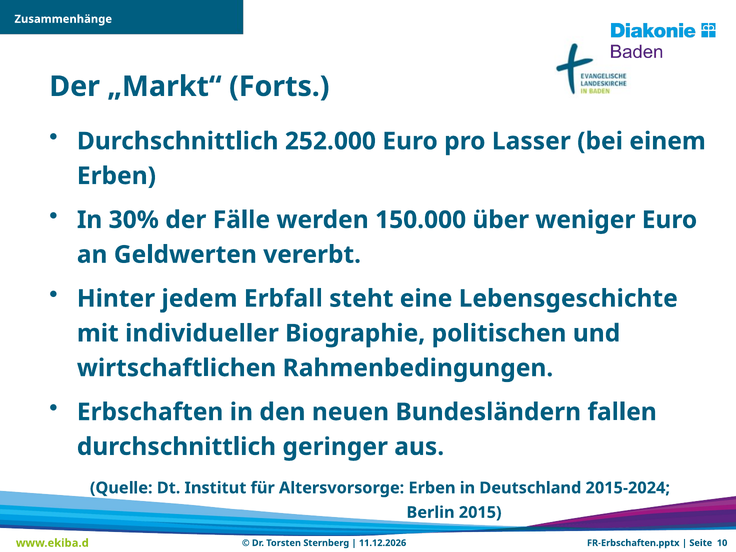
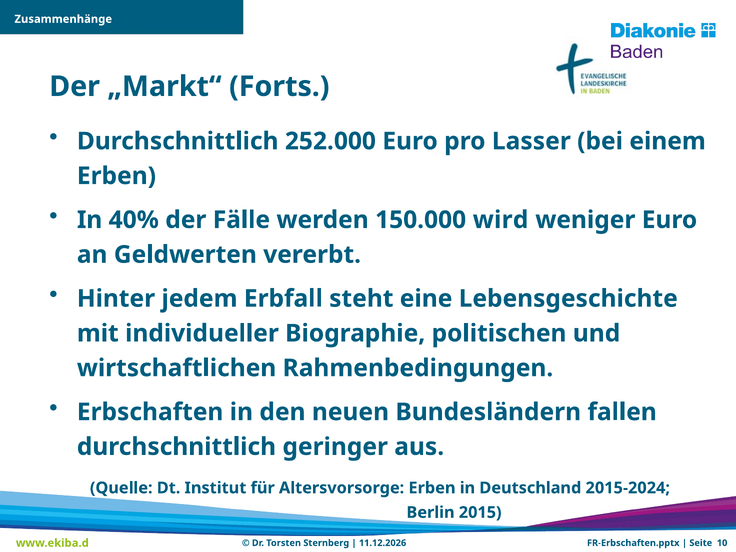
30%: 30% -> 40% (134, 220)
über: über -> wird (501, 220)
